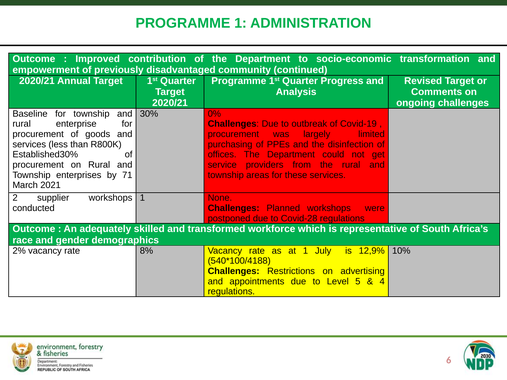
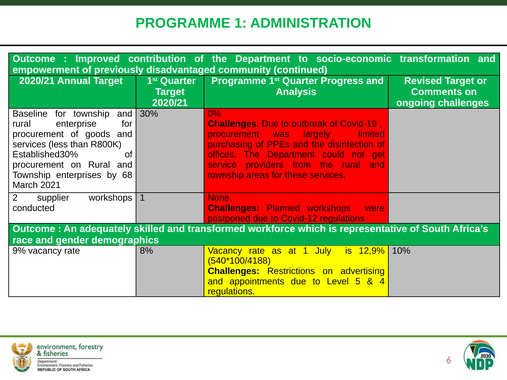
71: 71 -> 68 (127, 175)
Covid-28: Covid-28 -> Covid-12 (299, 218)
2%: 2% -> 9% (19, 251)
